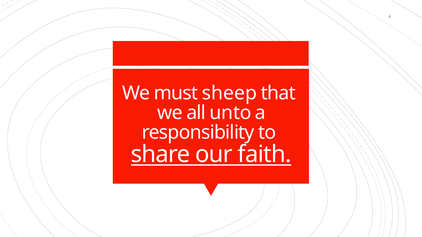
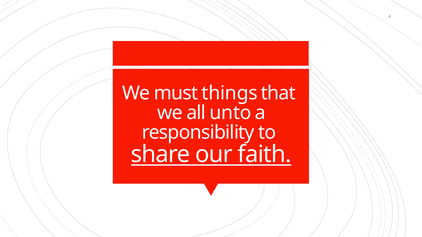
sheep: sheep -> things (230, 93)
